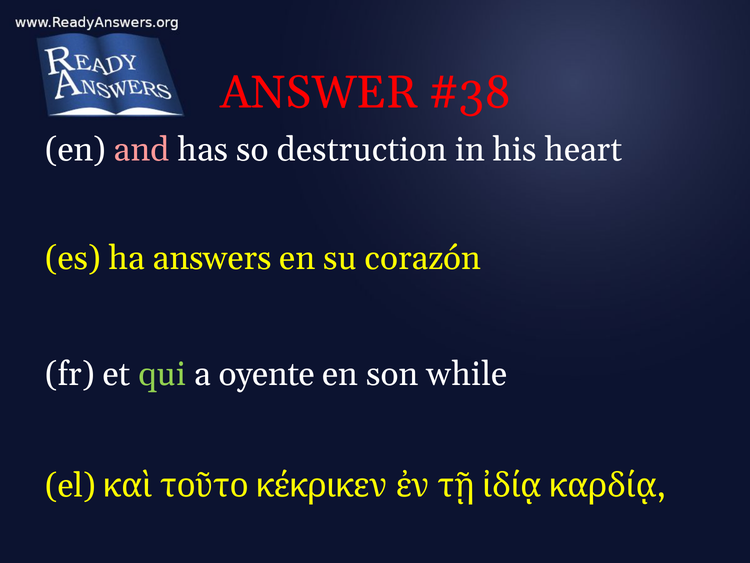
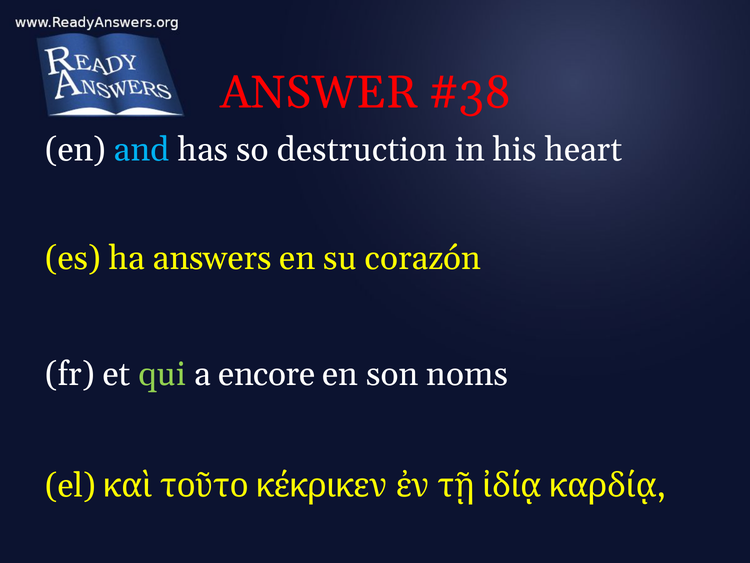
and colour: pink -> light blue (142, 149)
oyente: oyente -> encore (267, 374)
while: while -> noms (467, 374)
